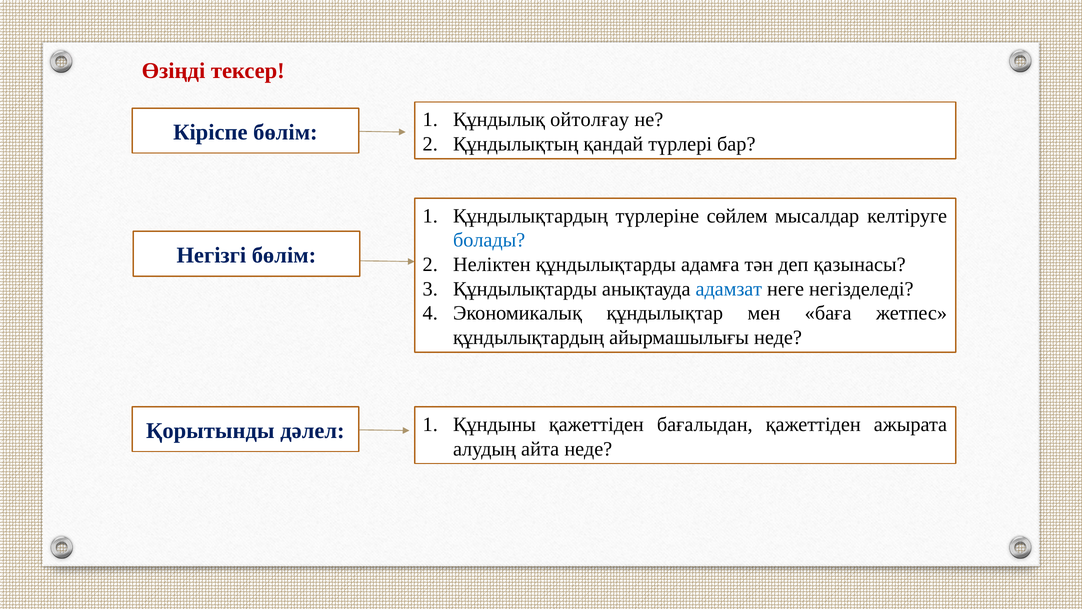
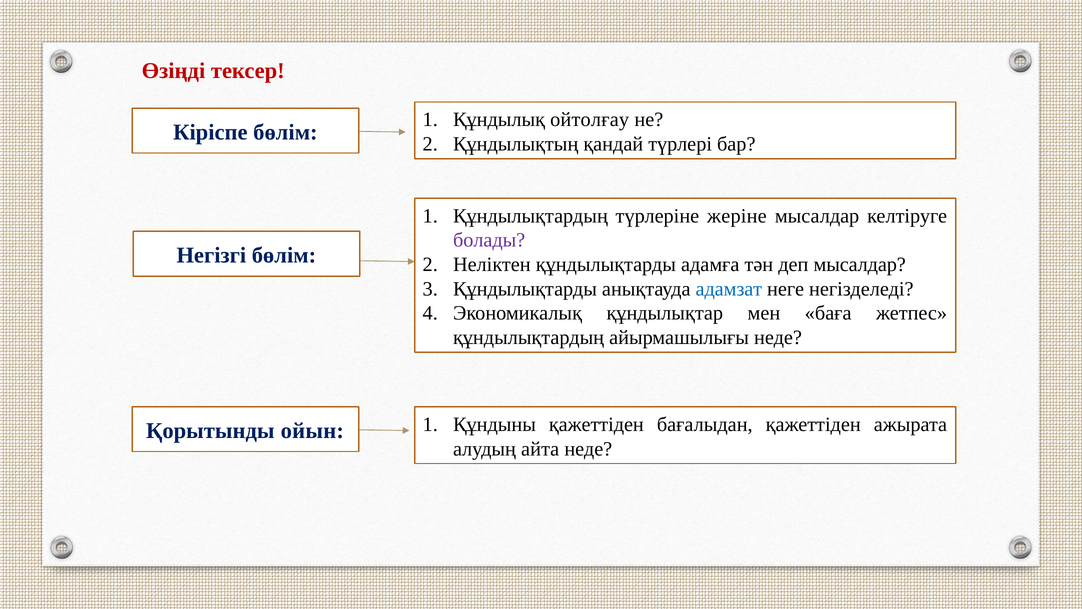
сөйлем: сөйлем -> жеріне (737, 216)
болады colour: blue -> purple (489, 240)
деп қазынасы: қазынасы -> мысалдар (860, 264)
дәлел: дәлел -> ойын (312, 431)
